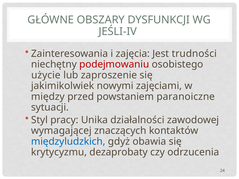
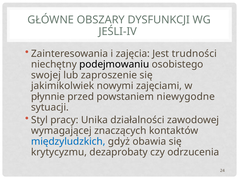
podejmowaniu colour: red -> black (114, 64)
użycie: użycie -> swojej (46, 75)
między: między -> płynnie (48, 97)
paranoiczne: paranoiczne -> niewygodne (186, 97)
